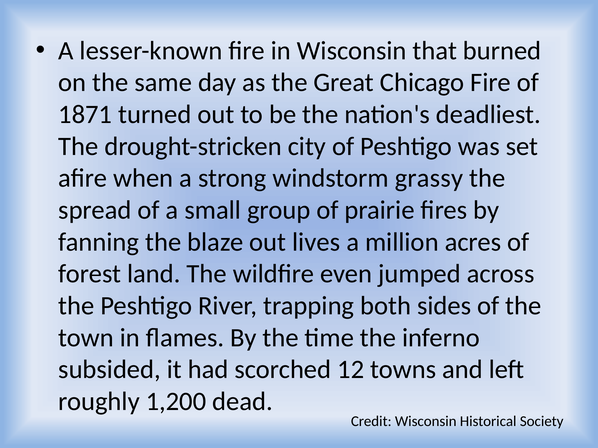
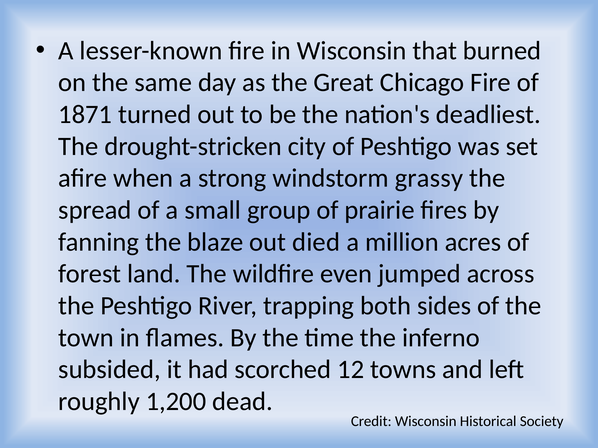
lives: lives -> died (316, 242)
